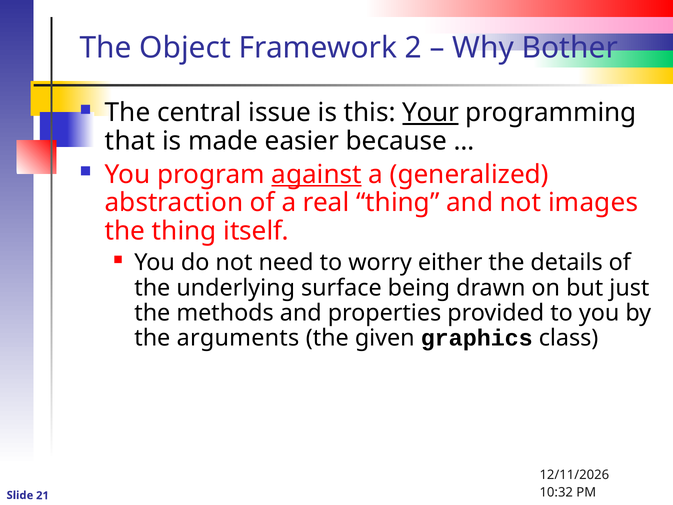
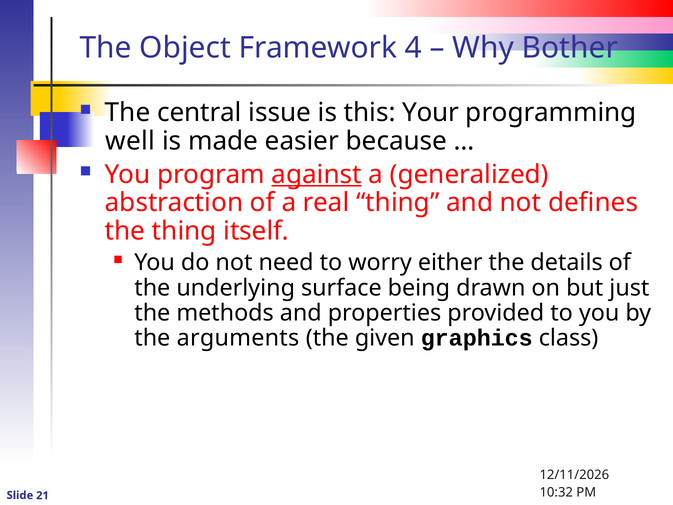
2: 2 -> 4 (413, 48)
Your underline: present -> none (431, 113)
that: that -> well (130, 141)
images: images -> defines (593, 203)
